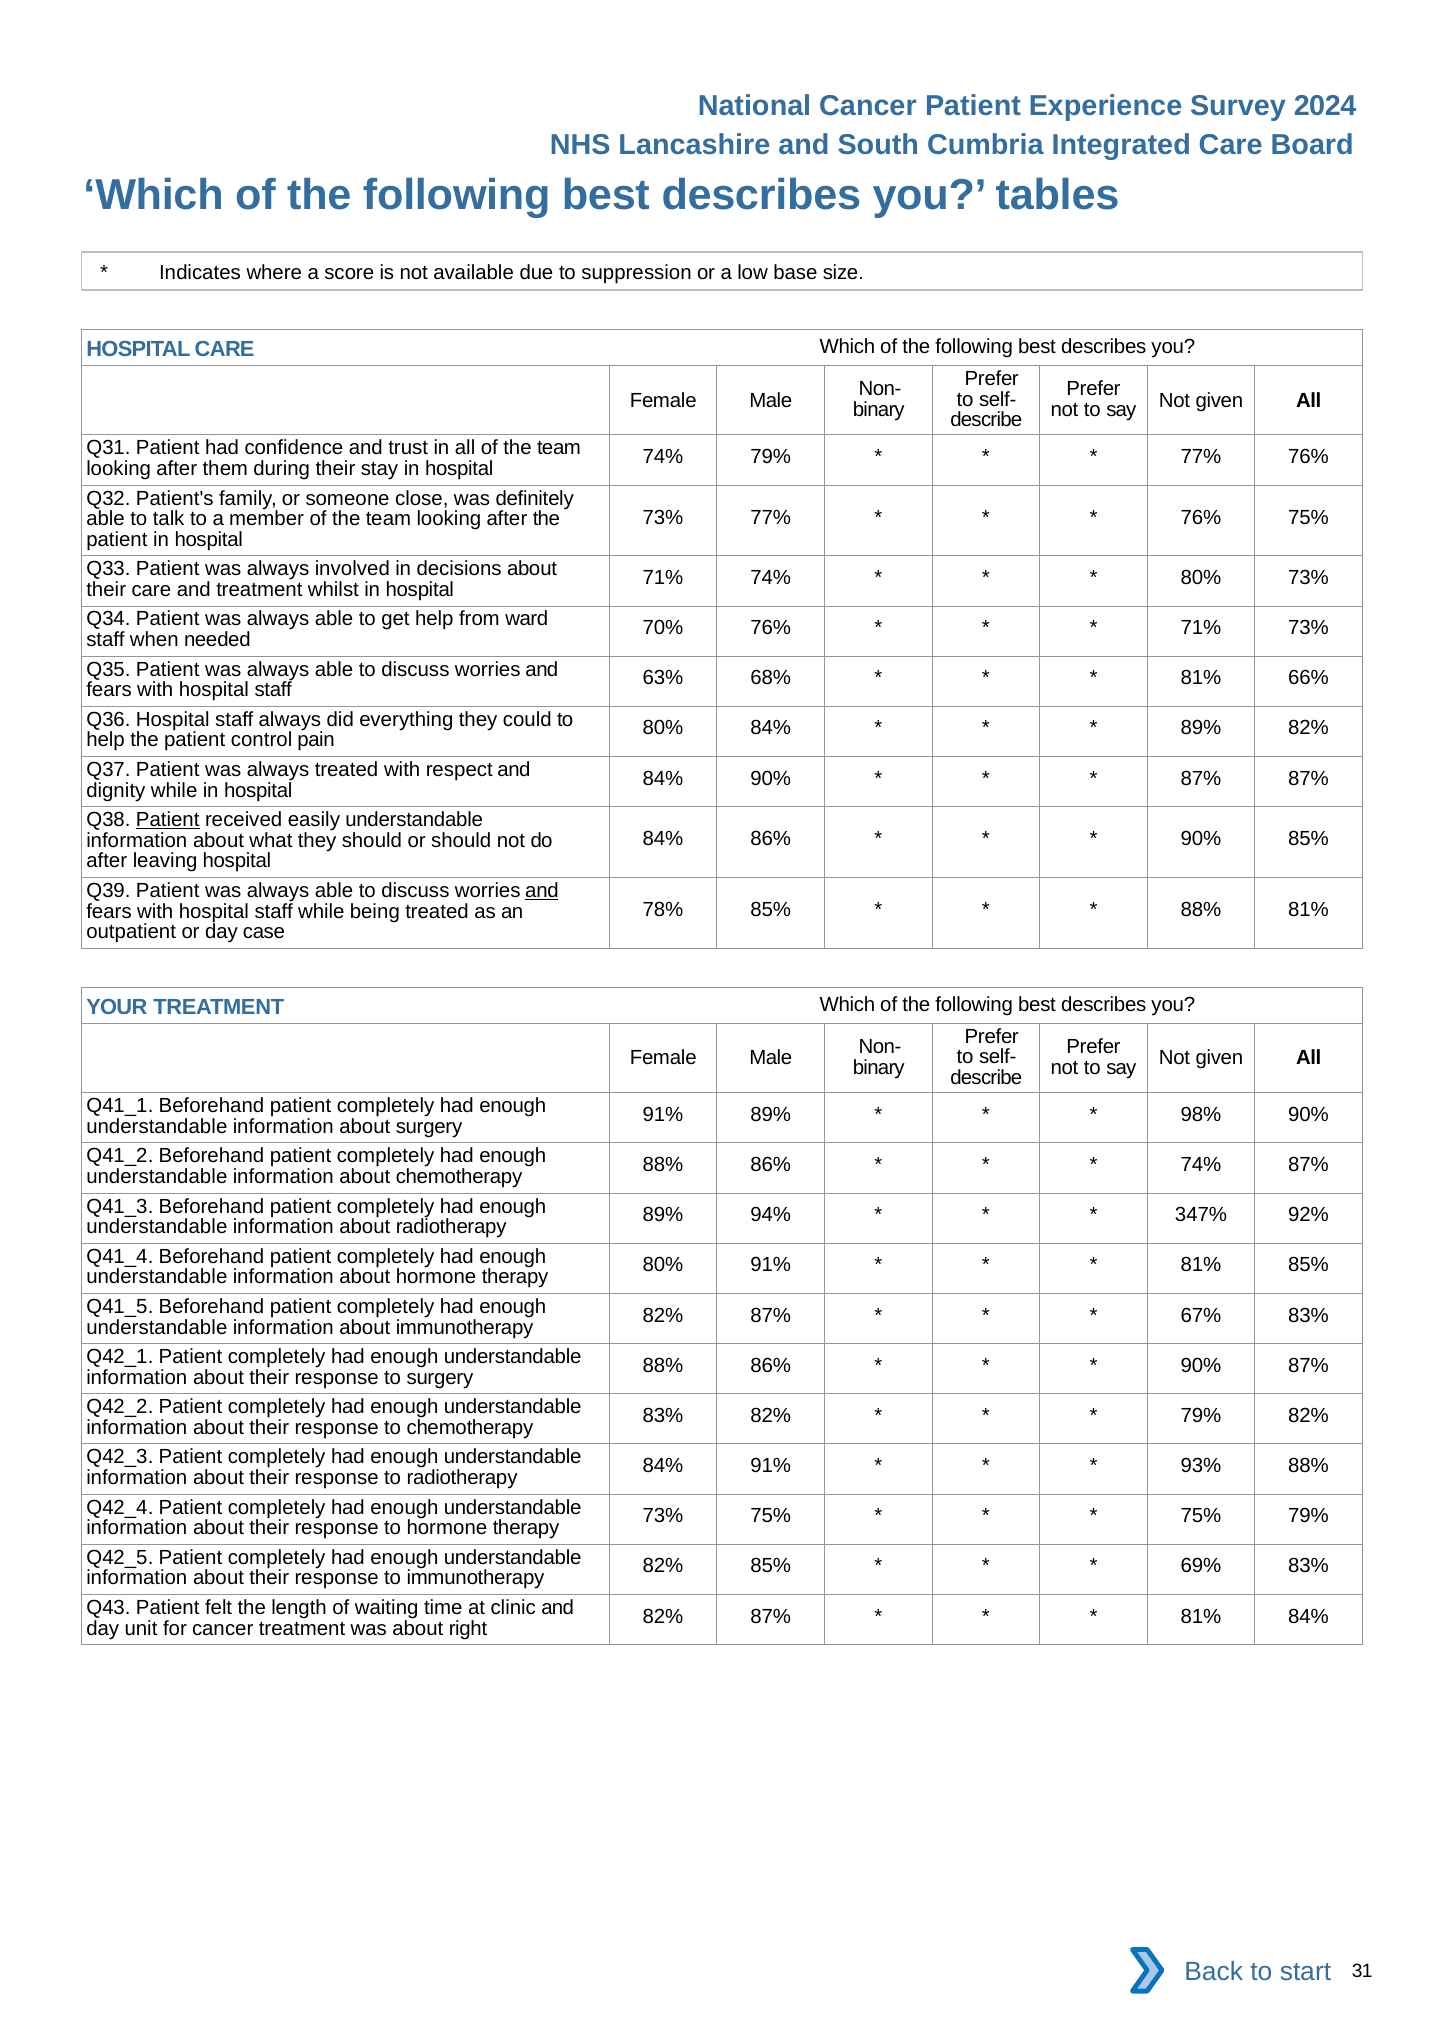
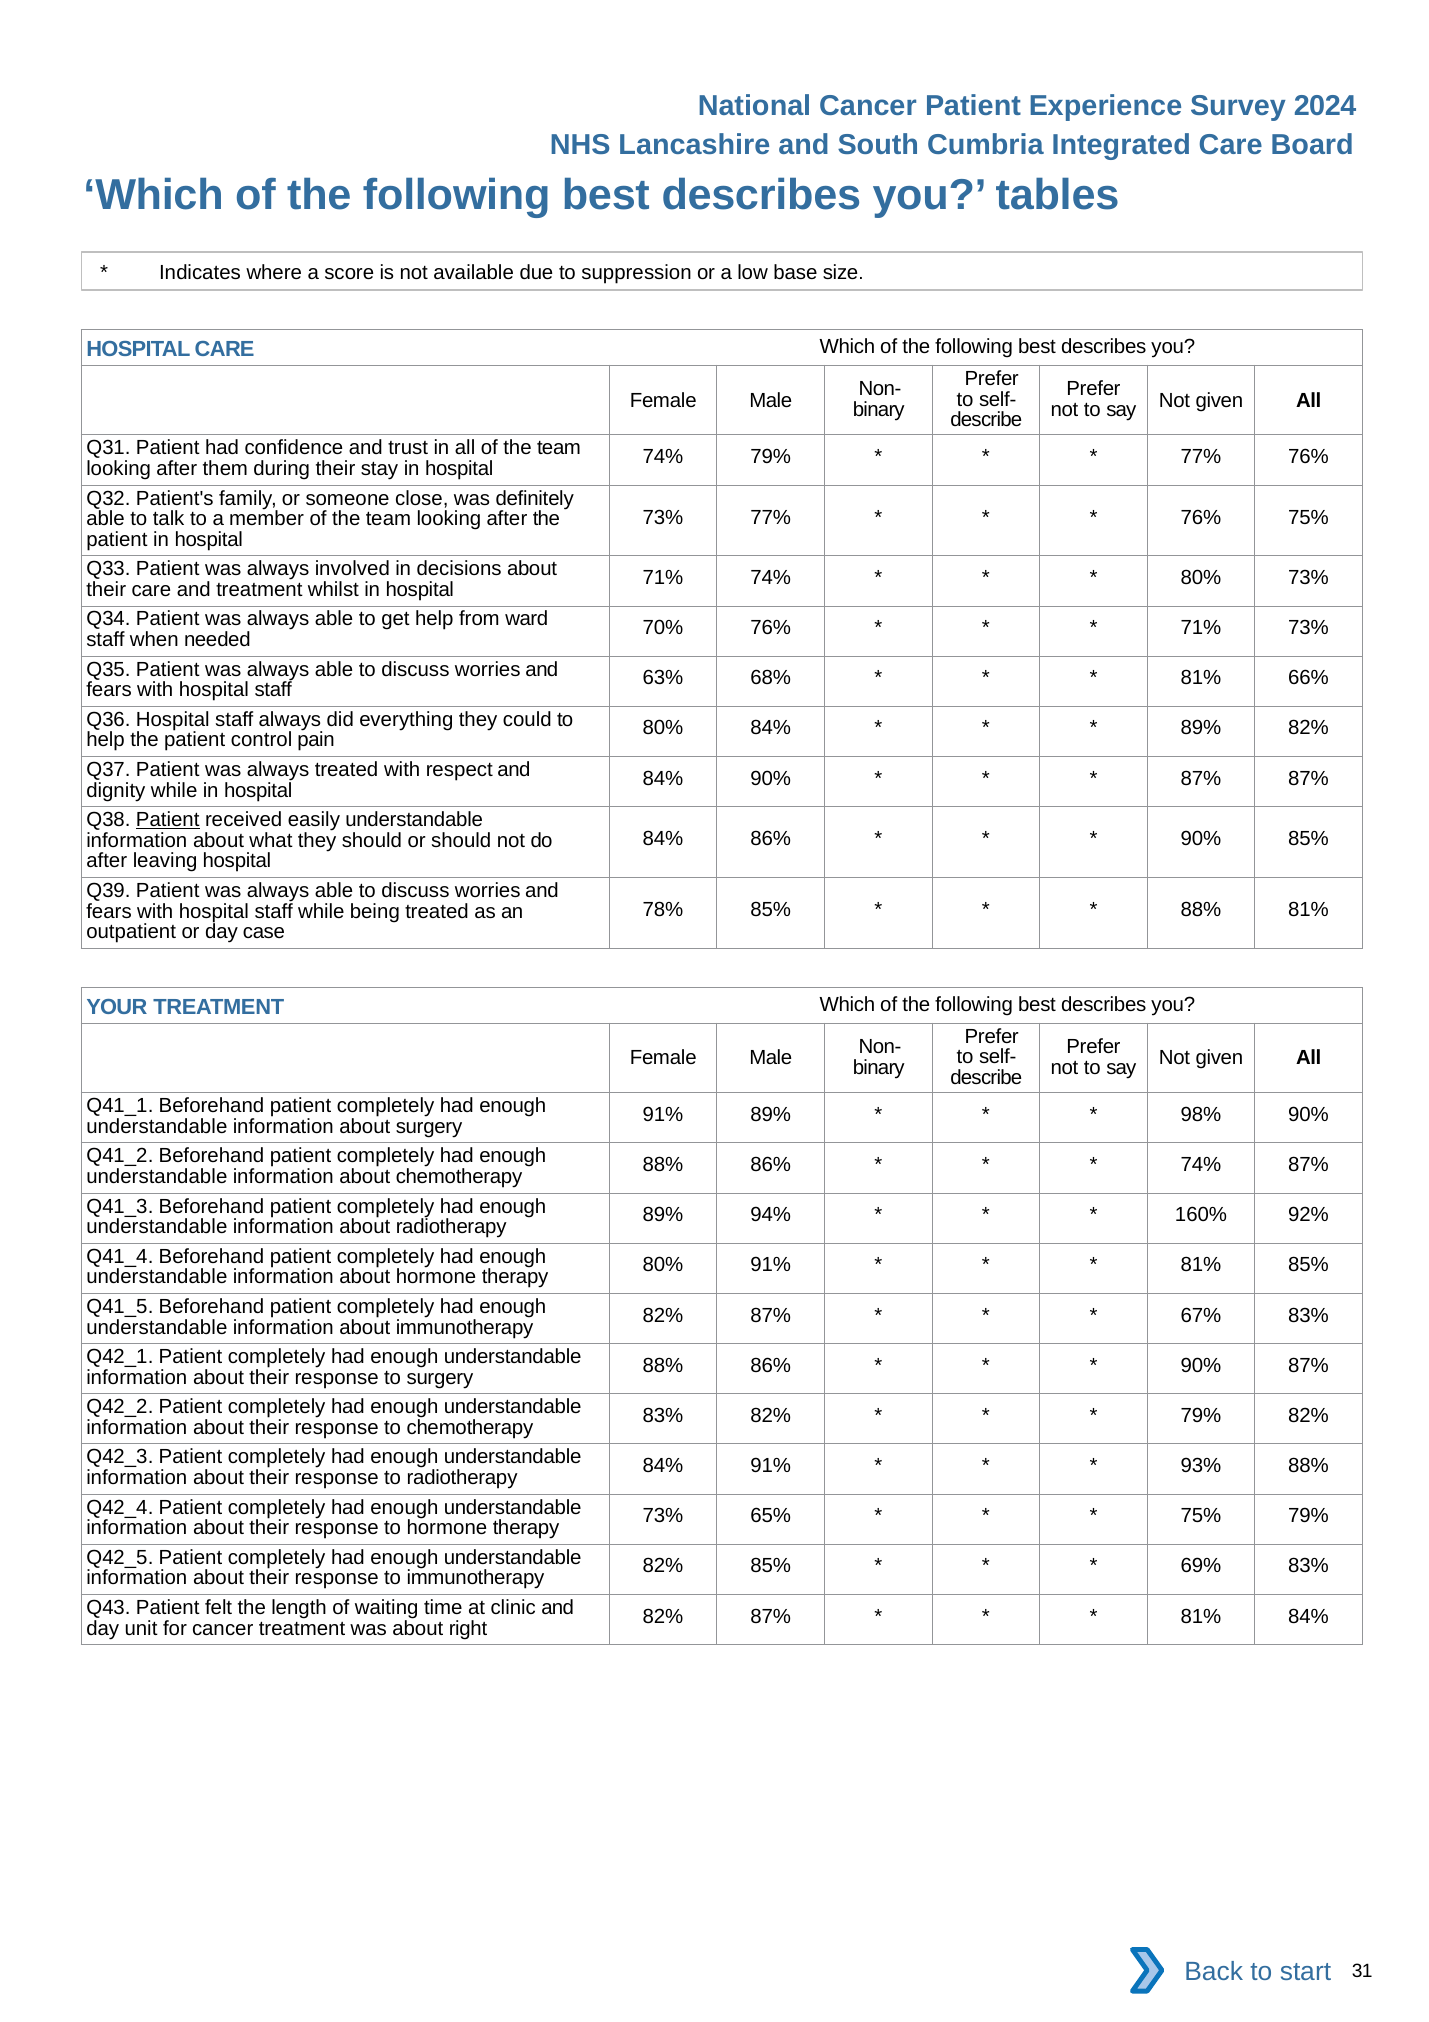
and underline: present -> none (542, 891)
347%: 347% -> 160% (1201, 1215)
73% 75%: 75% -> 65% (771, 1516)
